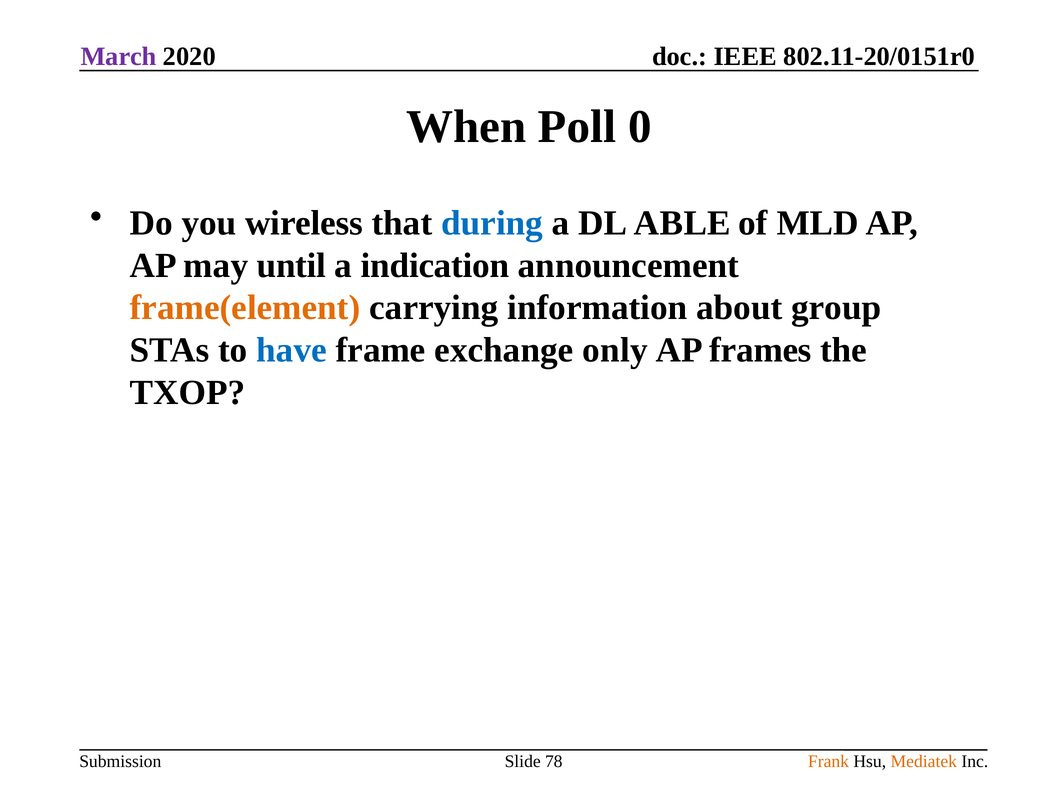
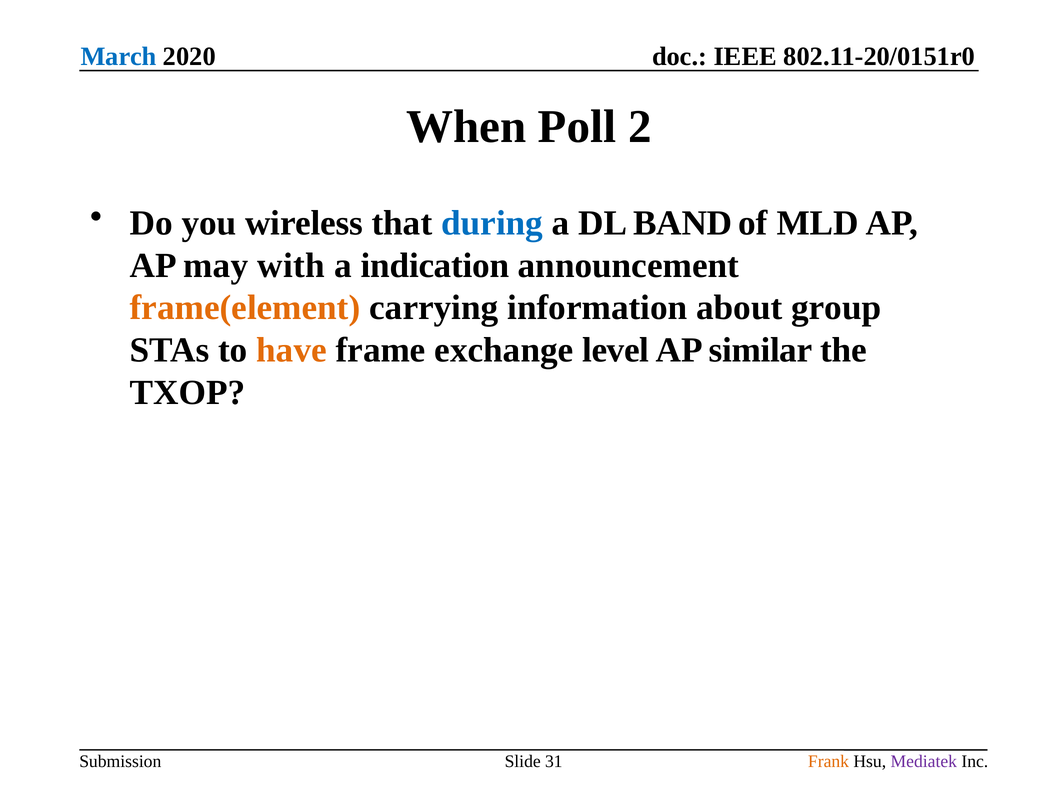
March colour: purple -> blue (119, 56)
0: 0 -> 2 (640, 127)
ABLE: ABLE -> BAND (683, 223)
until: until -> with (291, 265)
have colour: blue -> orange (292, 350)
only: only -> level (616, 350)
frames: frames -> similar (761, 350)
78: 78 -> 31 (554, 761)
Mediatek colour: orange -> purple (924, 761)
